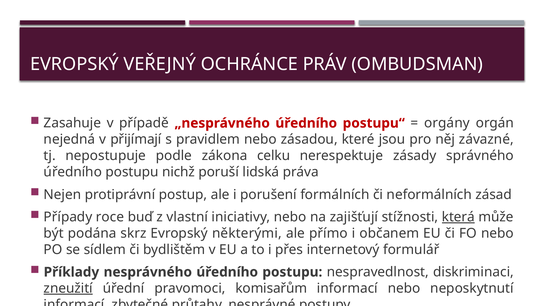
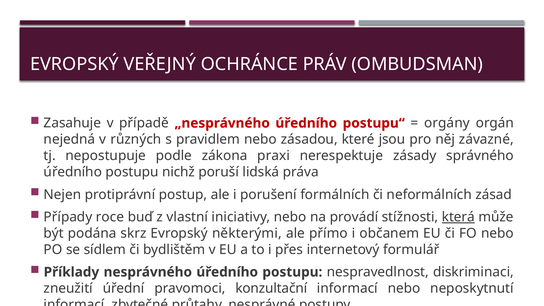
přijímají: přijímají -> různých (136, 139)
celku: celku -> praxi (274, 156)
zajišťují: zajišťují -> provádí (354, 217)
zneužití underline: present -> none (68, 288)
komisařům: komisařům -> konzultační (271, 288)
